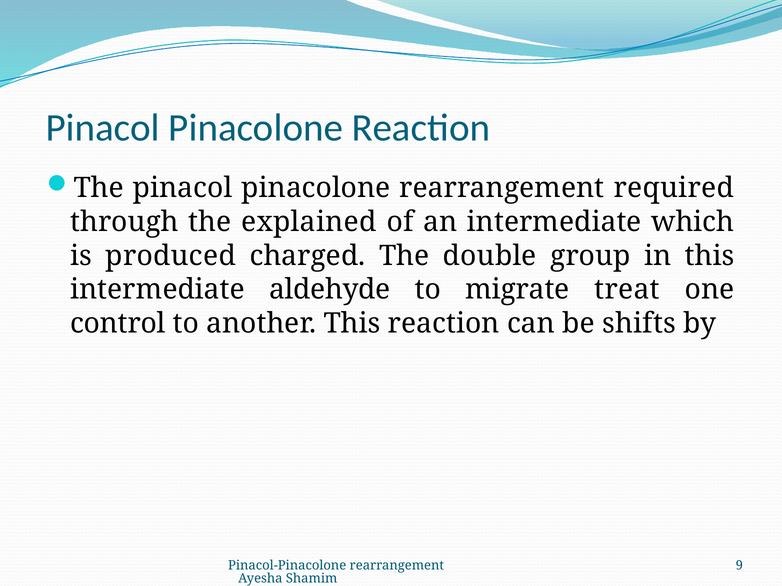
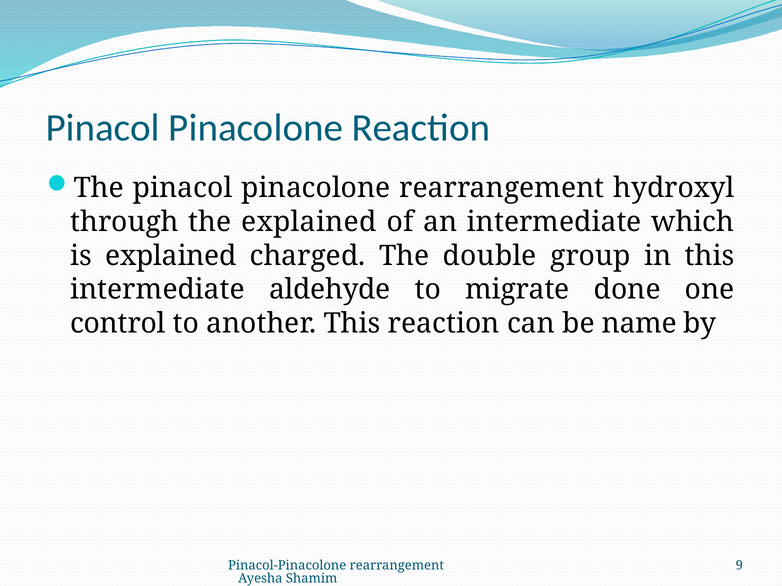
required: required -> hydroxyl (674, 188)
is produced: produced -> explained (171, 256)
treat: treat -> done (627, 290)
shifts: shifts -> name (639, 324)
